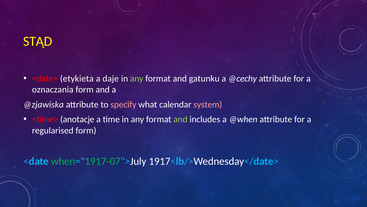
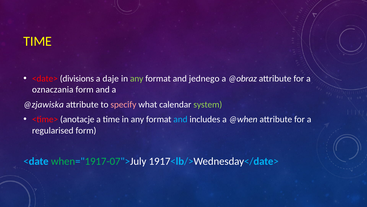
STĄD: STĄD -> TIME (38, 41)
etykieta: etykieta -> divisions (77, 78)
gatunku: gatunku -> jednego (204, 78)
@cechy: @cechy -> @obraz (243, 78)
system colour: pink -> light green (208, 104)
and colour: light green -> light blue (180, 119)
